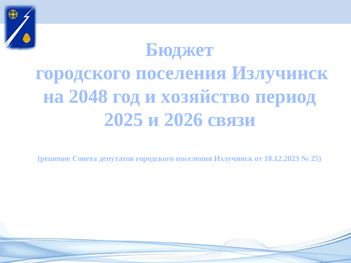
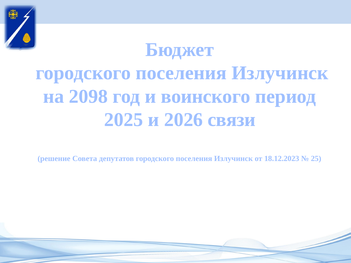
2048: 2048 -> 2098 (88, 96)
хозяйство: хозяйство -> воинского (206, 96)
